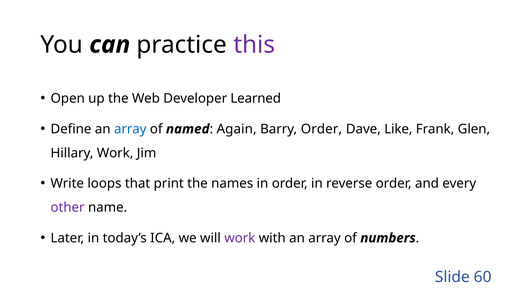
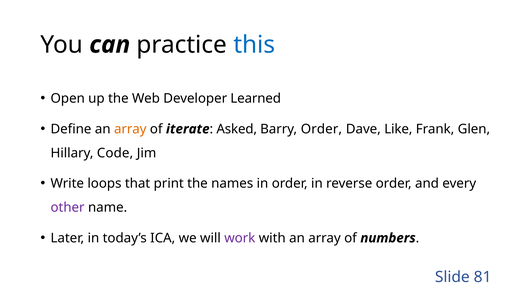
this colour: purple -> blue (254, 45)
array colour: blue -> orange (130, 129)
named: named -> iterate (188, 129)
Again: Again -> Asked (237, 129)
Hillary Work: Work -> Code (115, 153)
60: 60 -> 81 (483, 277)
